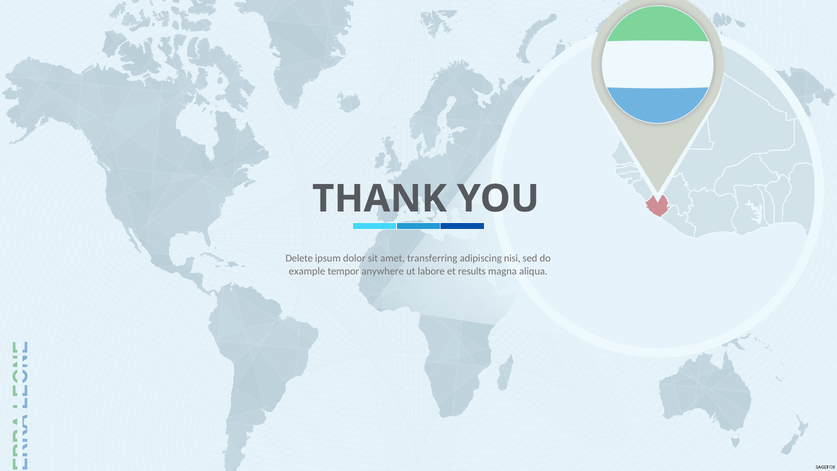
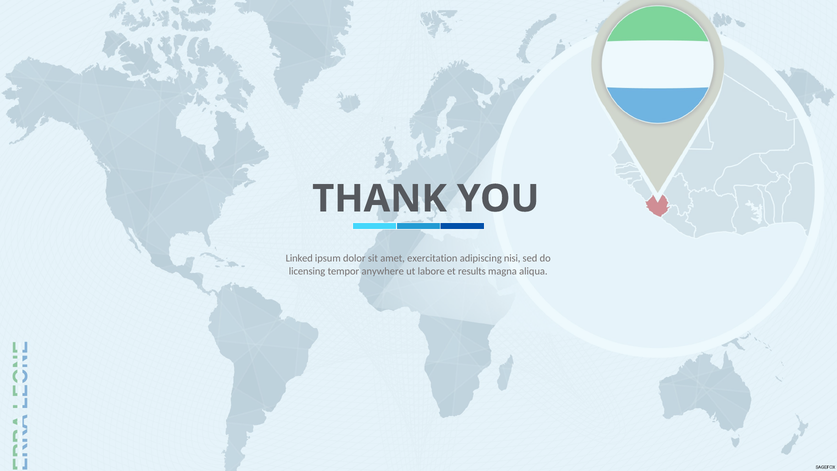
Delete: Delete -> Linked (299, 258)
transferring: transferring -> exercitation (432, 258)
example: example -> licensing (307, 271)
